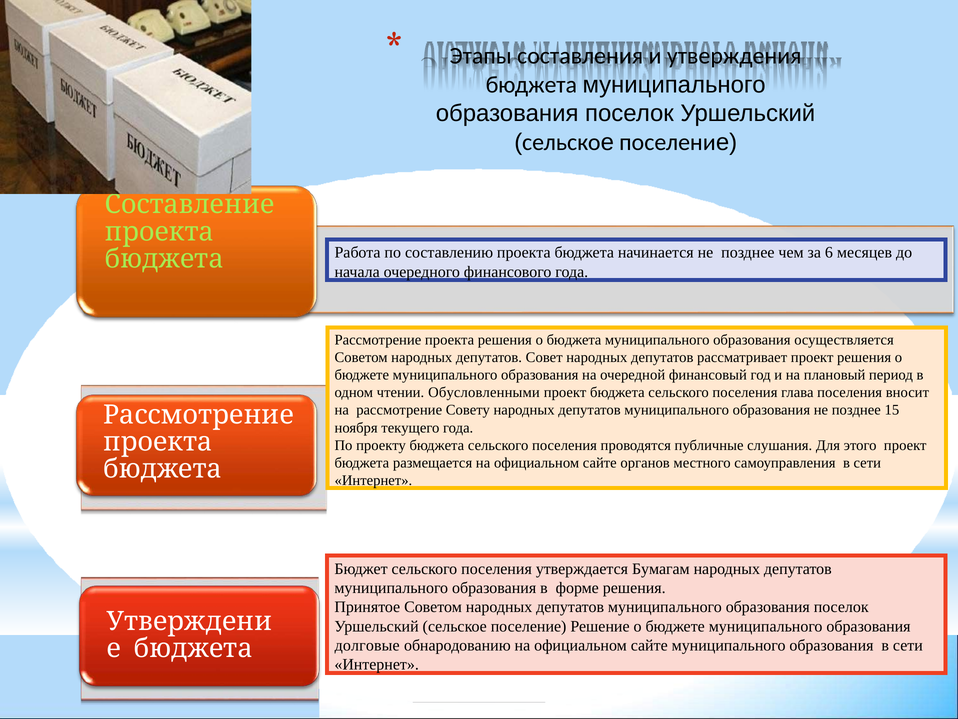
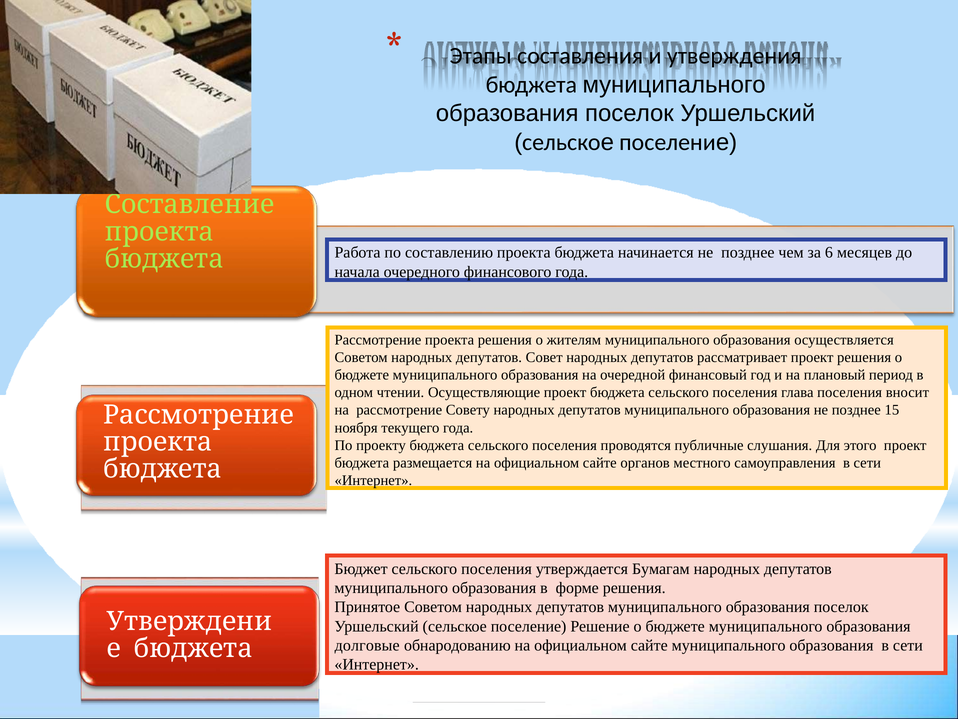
о бюджета: бюджета -> жителям (574, 340)
Обусловленными: Обусловленными -> Осуществляющие (484, 392)
